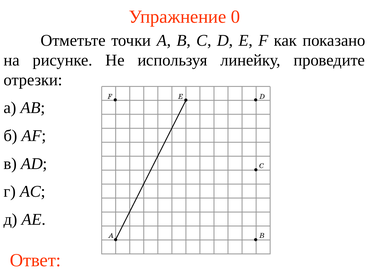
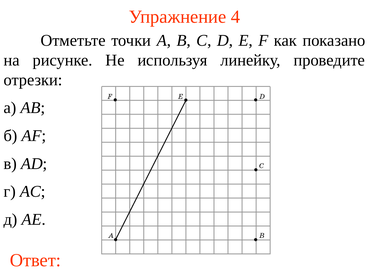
0: 0 -> 4 (235, 17)
